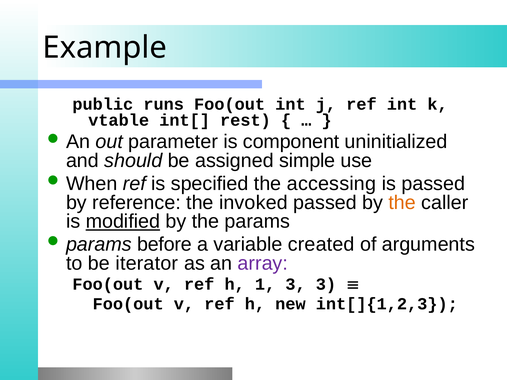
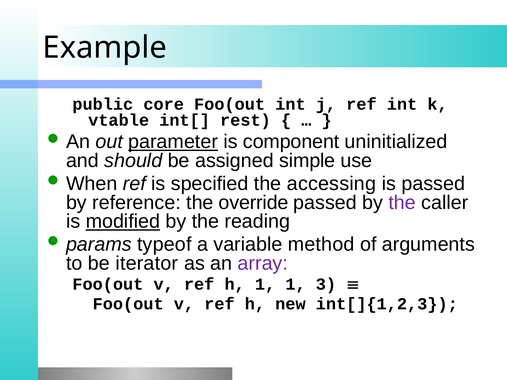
runs: runs -> core (164, 104)
parameter underline: none -> present (173, 142)
invoked: invoked -> override (254, 203)
the colour: orange -> purple (402, 203)
params: params -> reading (257, 222)
before: before -> typeof (164, 244)
created: created -> method (321, 244)
1 3: 3 -> 1 (296, 285)
